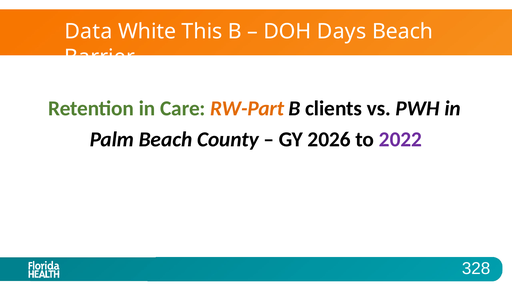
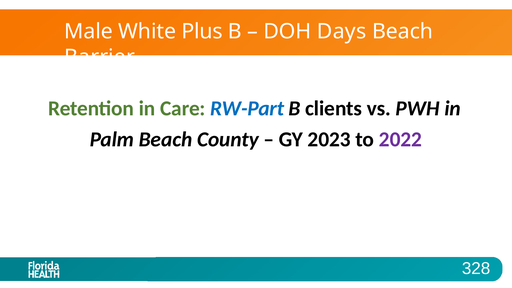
Data: Data -> Male (89, 31)
This: This -> Plus (202, 31)
RW-Part colour: orange -> blue (247, 108)
2026: 2026 -> 2023 (329, 139)
